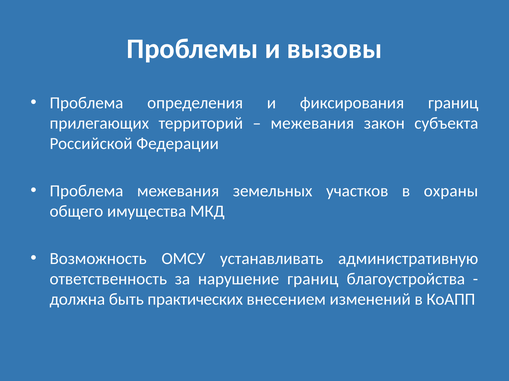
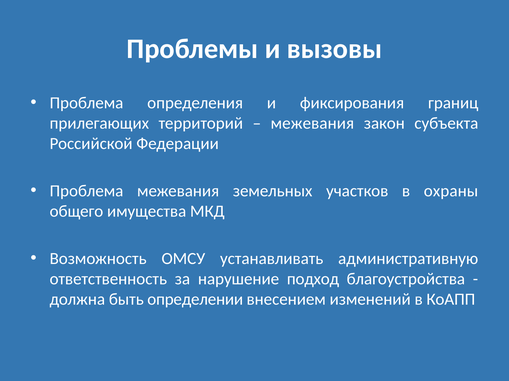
нарушение границ: границ -> подход (313, 279)
практических: практических -> определении (195, 300)
